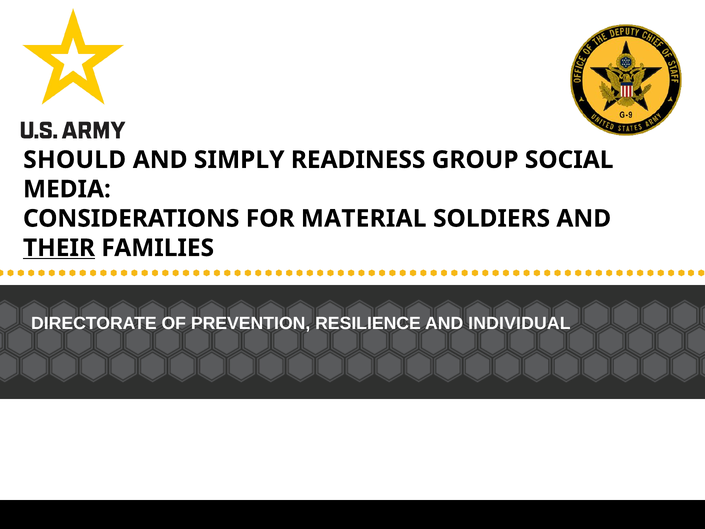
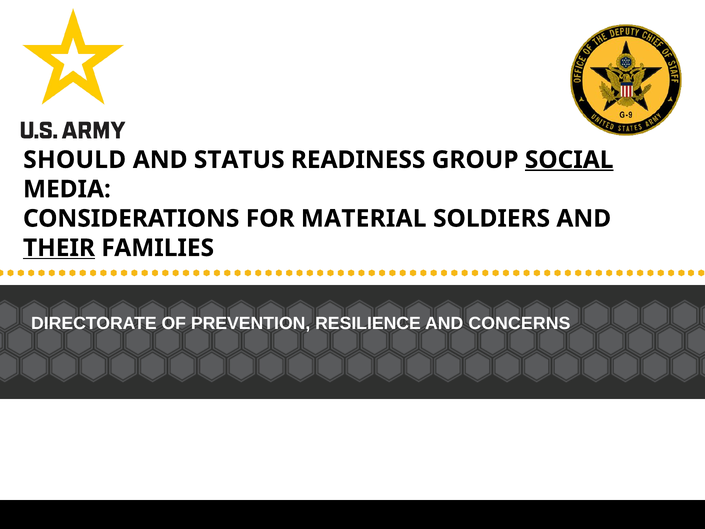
SIMPLY: SIMPLY -> STATUS (239, 160)
SOCIAL underline: none -> present (569, 160)
INDIVIDUAL: INDIVIDUAL -> CONCERNS (519, 323)
